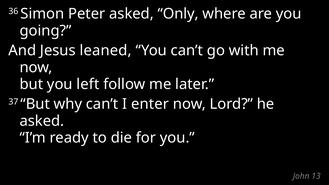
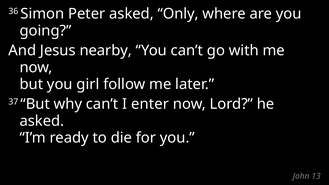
leaned: leaned -> nearby (106, 51)
left: left -> girl (88, 84)
